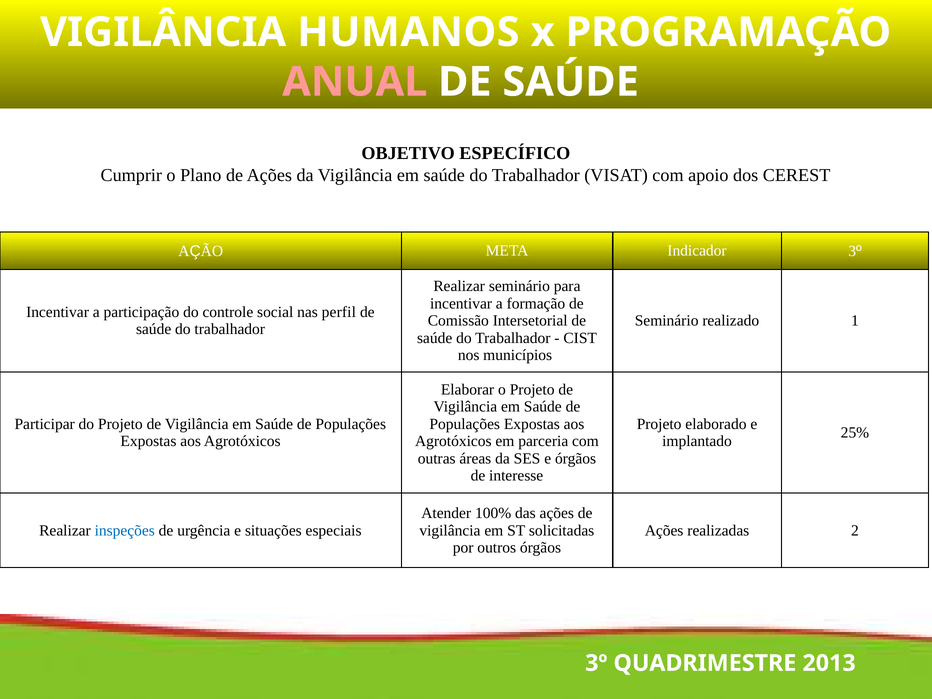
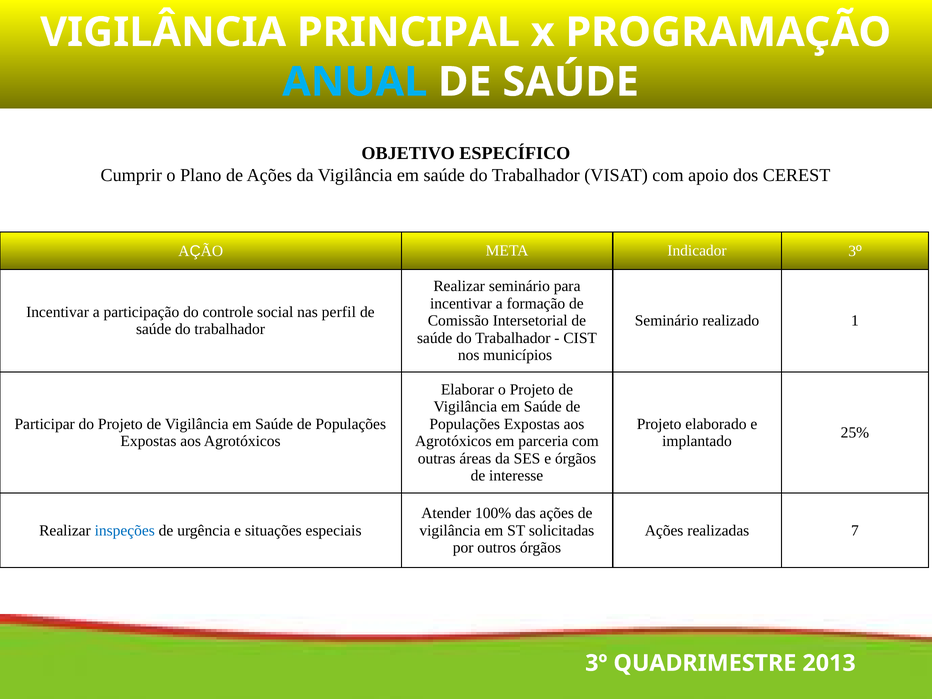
HUMANOS: HUMANOS -> PRINCIPAL (408, 32)
ANUAL colour: pink -> light blue (355, 82)
2: 2 -> 7 (855, 530)
